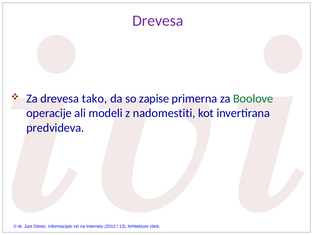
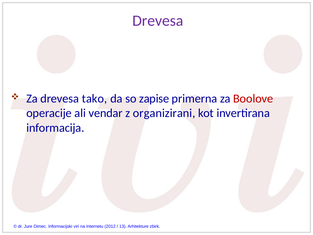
Boolove colour: green -> red (253, 98)
modeli: modeli -> vendar (106, 113)
nadomestiti: nadomestiti -> organizirani (164, 113)
predvideva: predvideva -> informacija (55, 128)
